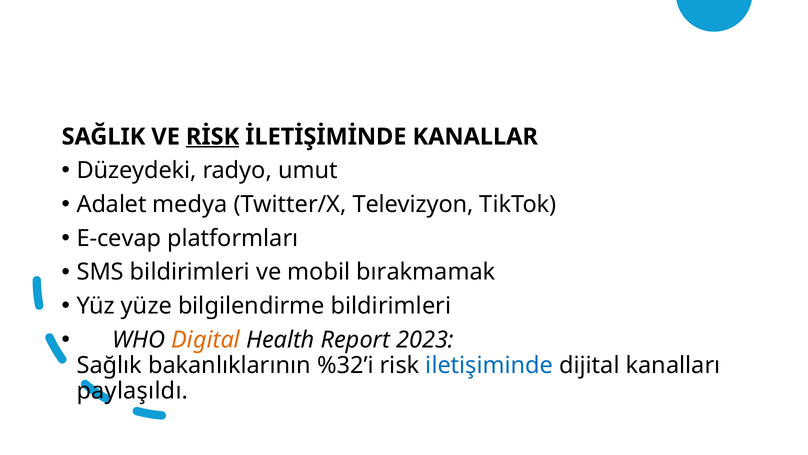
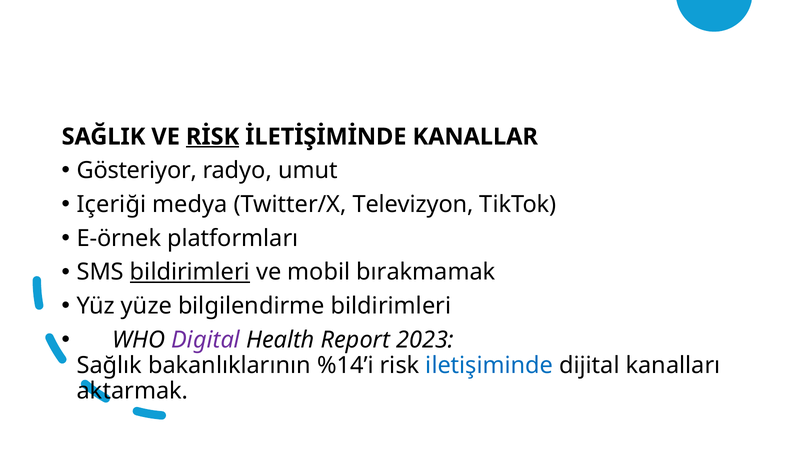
Düzeydeki: Düzeydeki -> Gösteriyor (137, 170)
Adalet: Adalet -> Içeriği (112, 204)
E-cevap: E-cevap -> E-örnek (119, 238)
bildirimleri underline: none -> present (190, 272)
Digital colour: orange -> purple (206, 340)
%32’i: %32’i -> %14’i (345, 365)
paylaşıldı: paylaşıldı -> aktarmak (133, 390)
